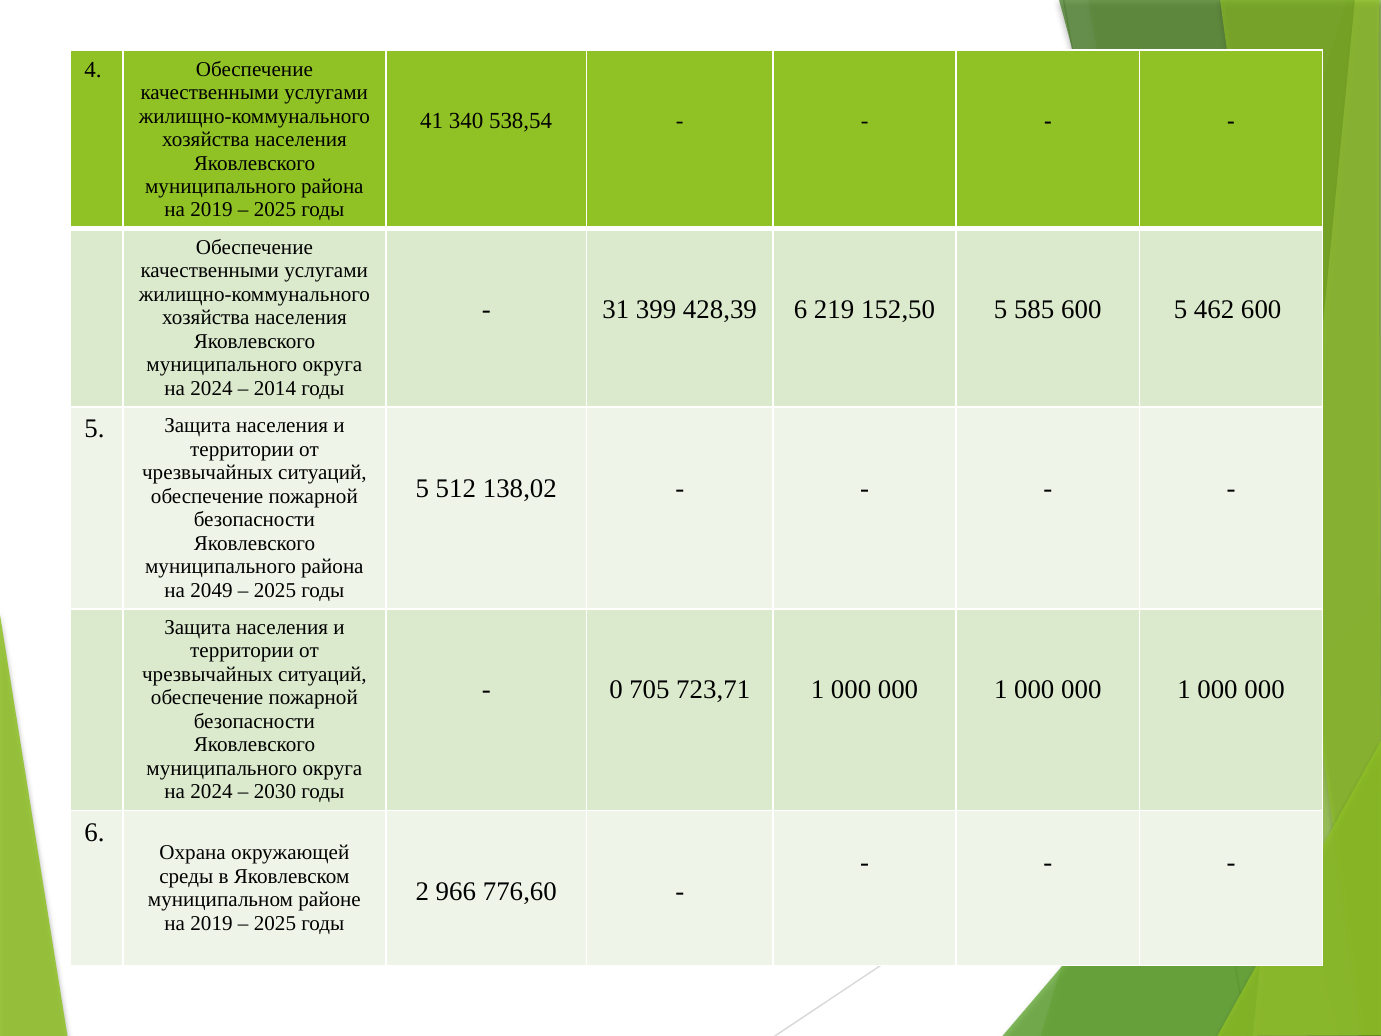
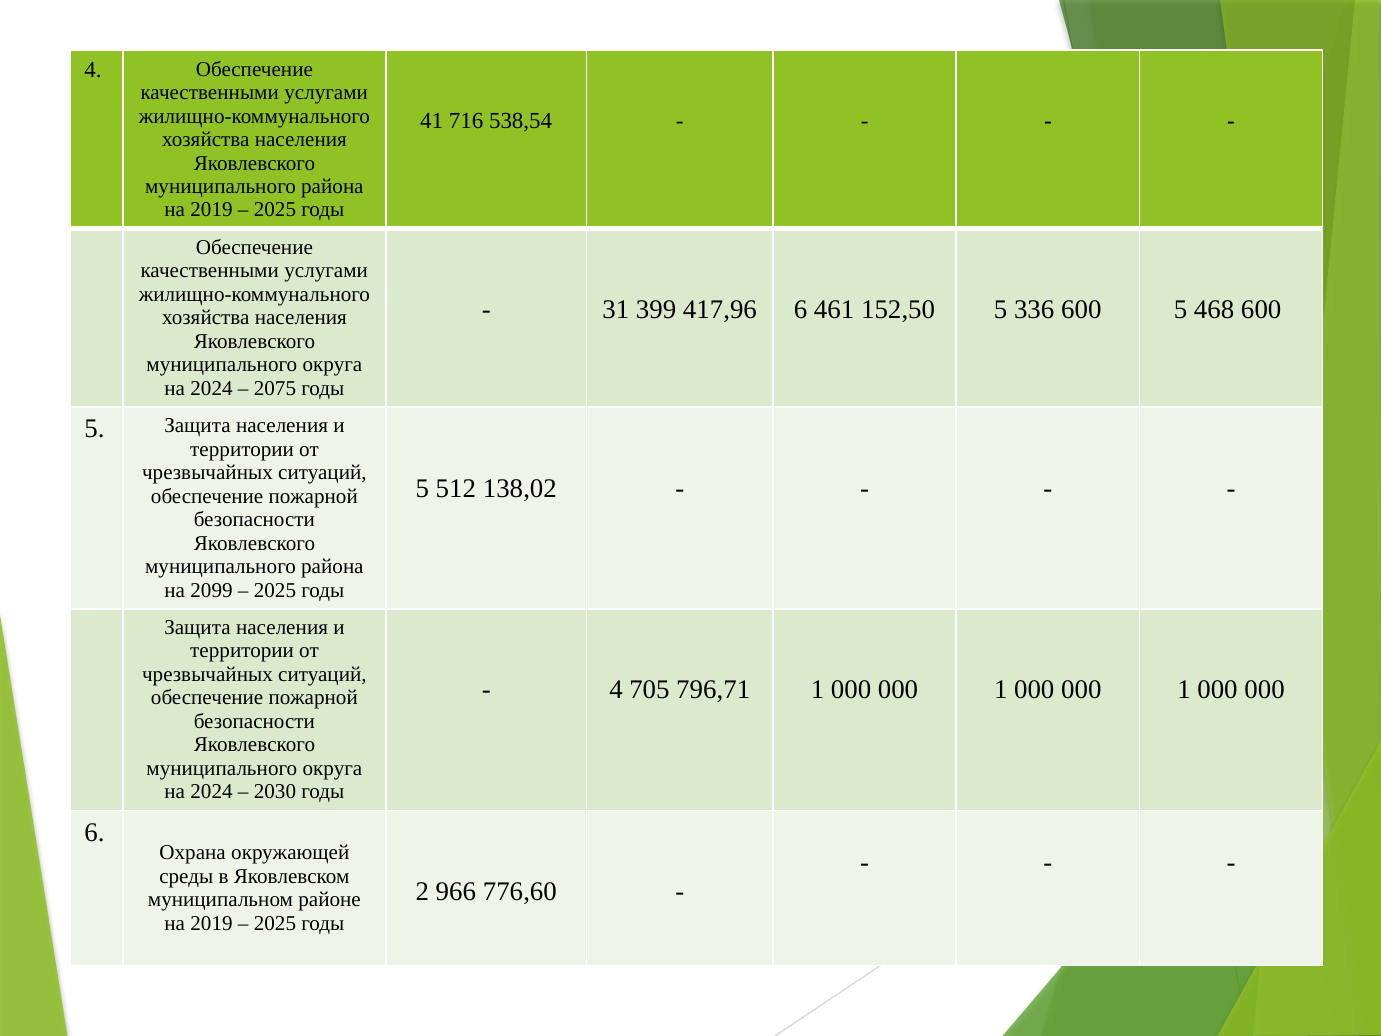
340: 340 -> 716 (466, 121)
428,39: 428,39 -> 417,96 (720, 310)
219: 219 -> 461 (834, 310)
585: 585 -> 336 (1034, 310)
462: 462 -> 468 (1214, 310)
2014: 2014 -> 2075 (275, 388)
2049: 2049 -> 2099 (212, 590)
0: 0 -> 4 (616, 690)
723,71: 723,71 -> 796,71 (713, 690)
